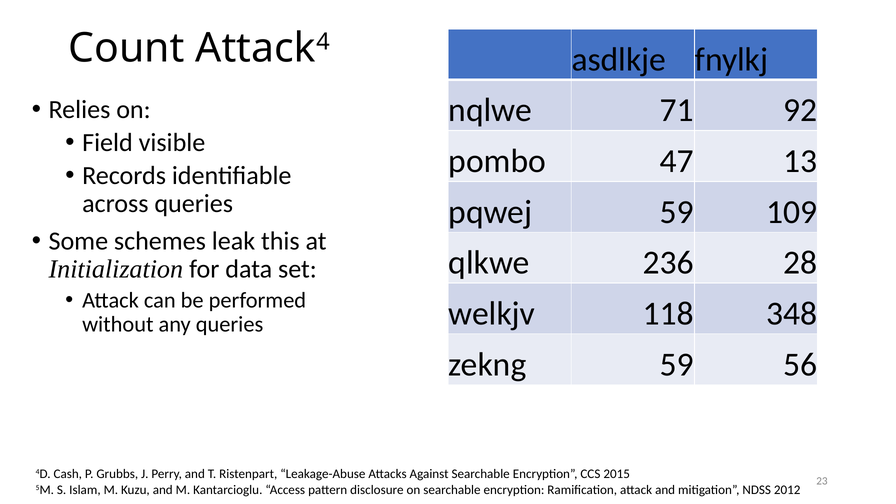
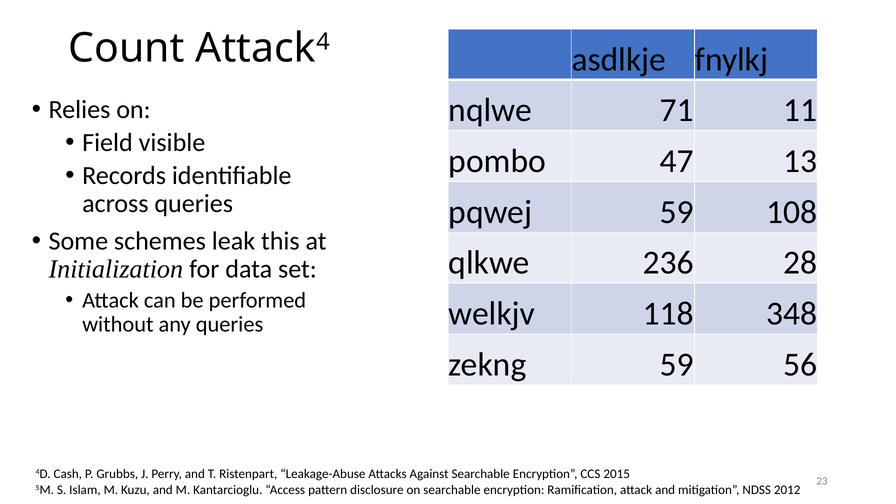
92: 92 -> 11 (800, 110)
109: 109 -> 108 (792, 212)
